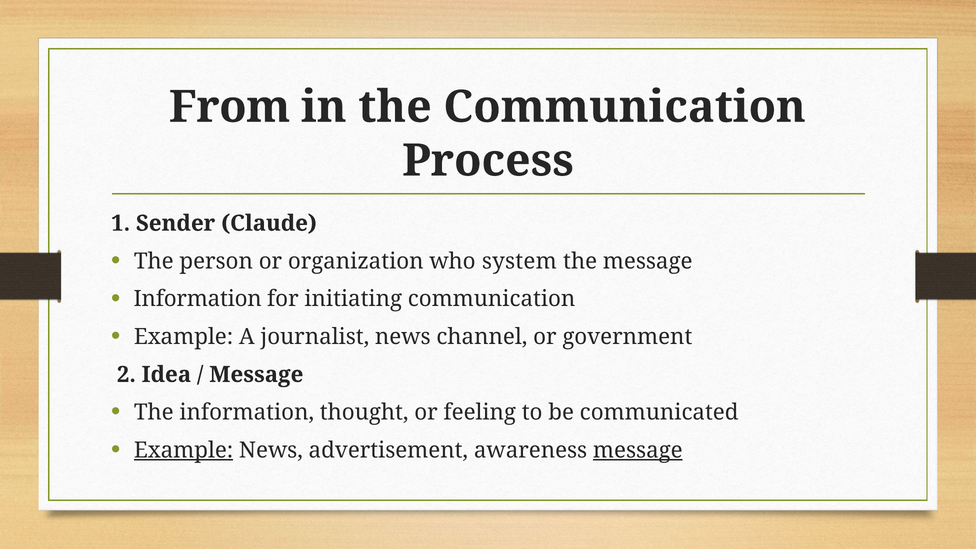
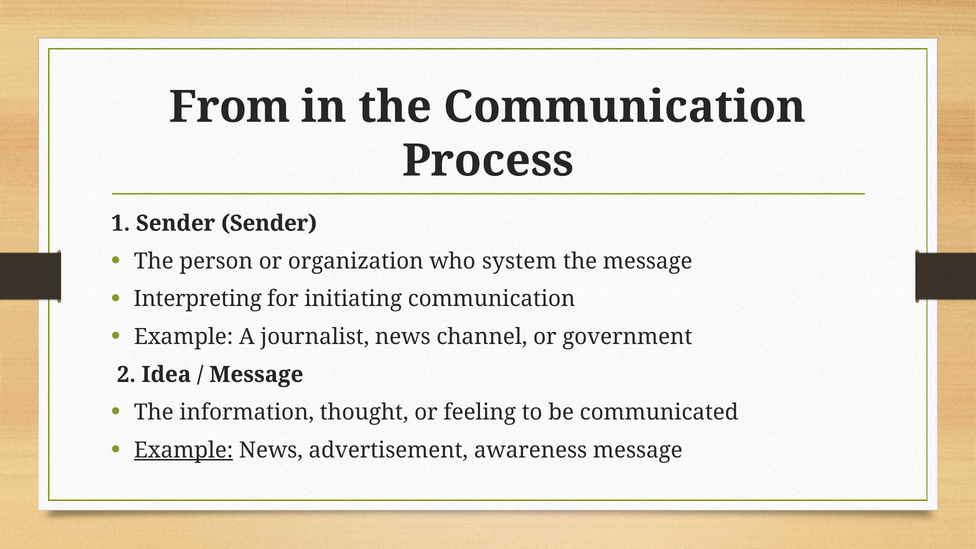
Sender Claude: Claude -> Sender (269, 223)
Information: Information -> Interpreting (198, 299)
message underline: present -> none (638, 450)
